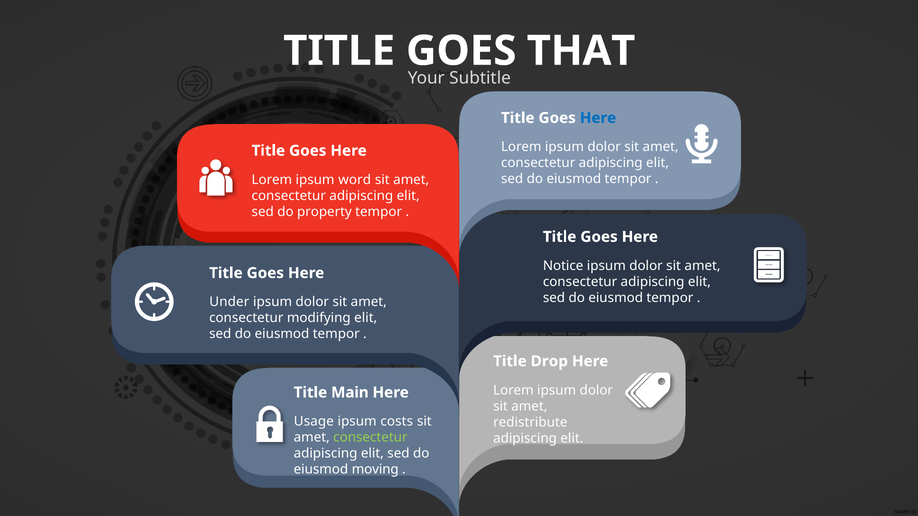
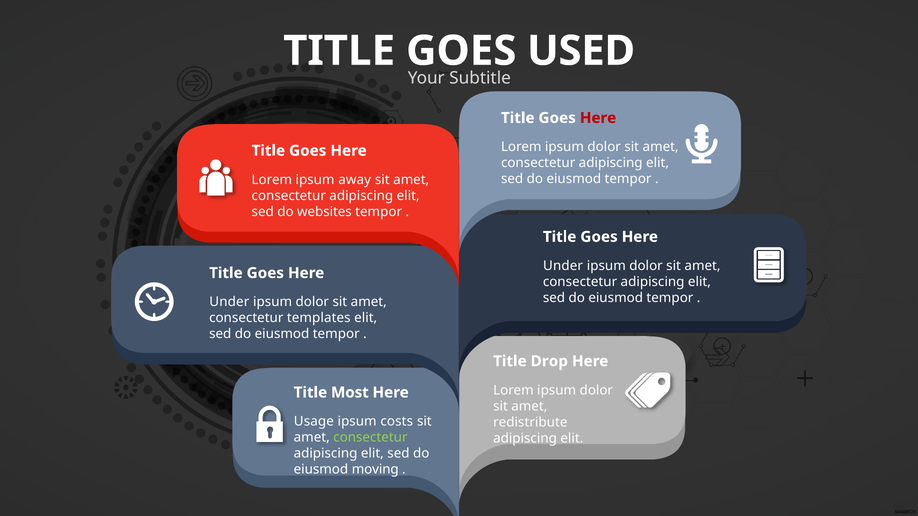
THAT: THAT -> USED (581, 51)
Here colour: blue -> red (598, 118)
word: word -> away (355, 180)
property: property -> websites (324, 212)
Notice: Notice -> Under (563, 266)
modifying: modifying -> templates (319, 318)
Main: Main -> Most (350, 393)
